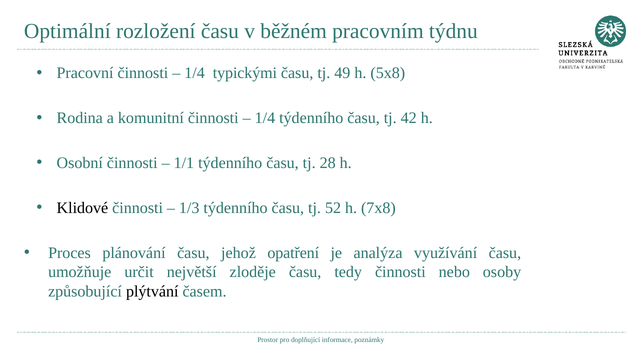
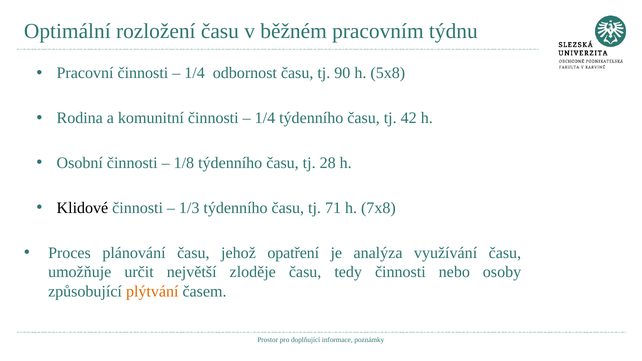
typickými: typickými -> odbornost (245, 73)
49: 49 -> 90 (342, 73)
1/1: 1/1 -> 1/8 (184, 163)
52: 52 -> 71 (333, 208)
plýtvání colour: black -> orange (152, 291)
